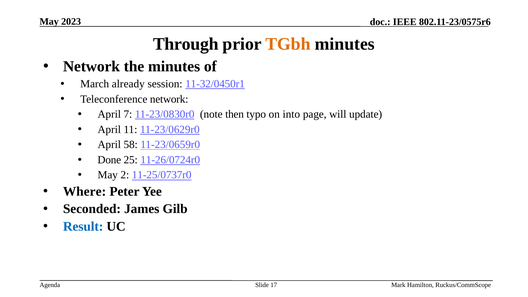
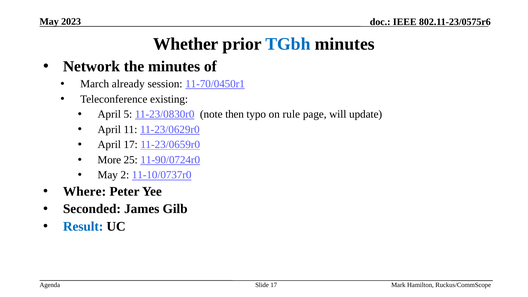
Through: Through -> Whether (186, 44)
TGbh colour: orange -> blue (288, 44)
11-32/0450r1: 11-32/0450r1 -> 11-70/0450r1 (215, 84)
Teleconference network: network -> existing (169, 99)
7: 7 -> 5 (128, 114)
into: into -> rule (291, 114)
April 58: 58 -> 17 (131, 145)
Done: Done -> More (109, 160)
11-26/0724r0: 11-26/0724r0 -> 11-90/0724r0 (170, 160)
11-25/0737r0: 11-25/0737r0 -> 11-10/0737r0 (162, 175)
